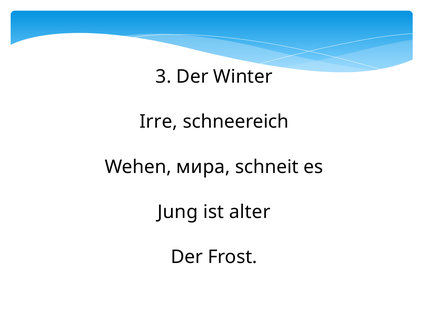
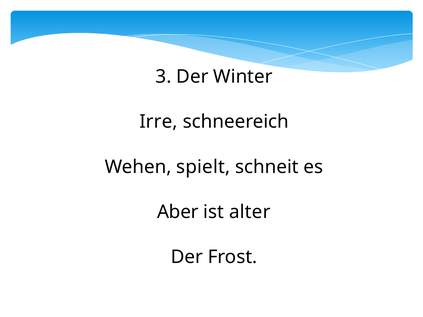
мира: мира -> spielt (203, 167)
Jung: Jung -> Aber (178, 212)
